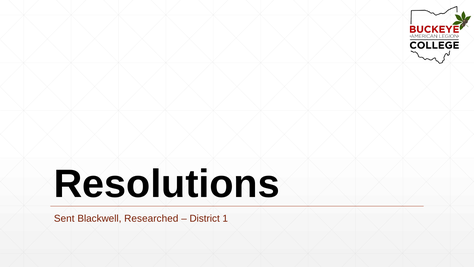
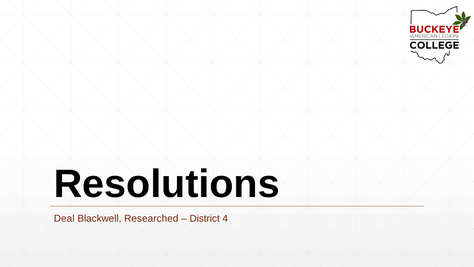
Sent: Sent -> Deal (64, 218)
1: 1 -> 4 (225, 218)
